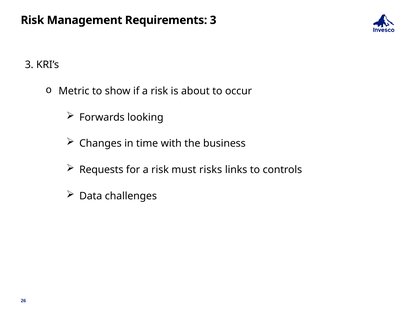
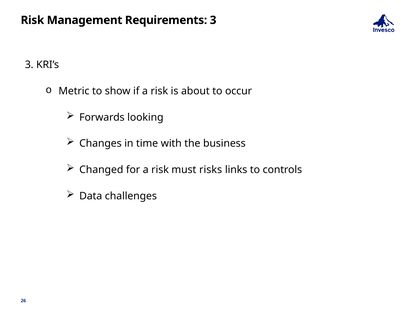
Requests: Requests -> Changed (101, 170)
